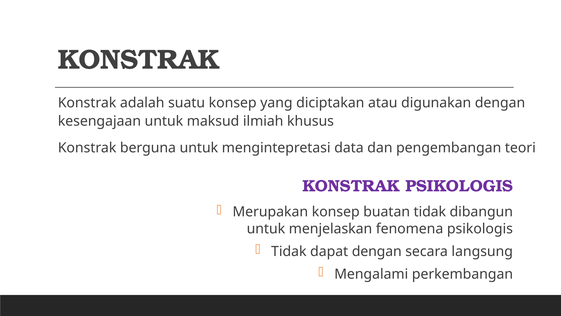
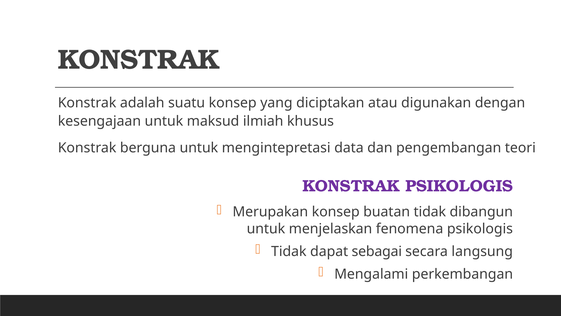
dapat dengan: dengan -> sebagai (377, 251)
